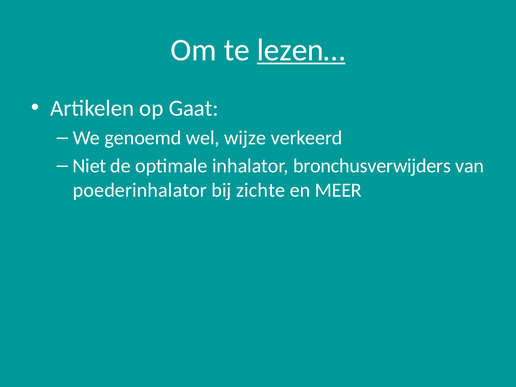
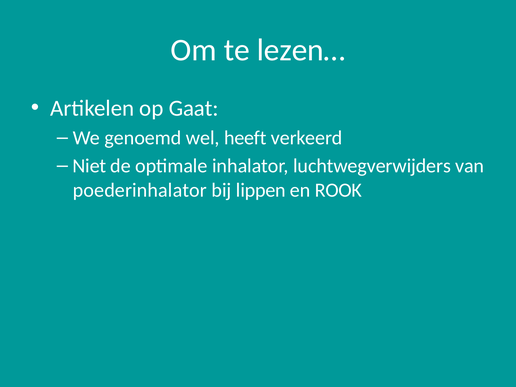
lezen… underline: present -> none (301, 50)
wijze: wijze -> heeft (245, 138)
bronchusverwijders: bronchusverwijders -> luchtwegverwijders (372, 166)
zichte: zichte -> lippen (261, 190)
MEER: MEER -> ROOK (338, 190)
